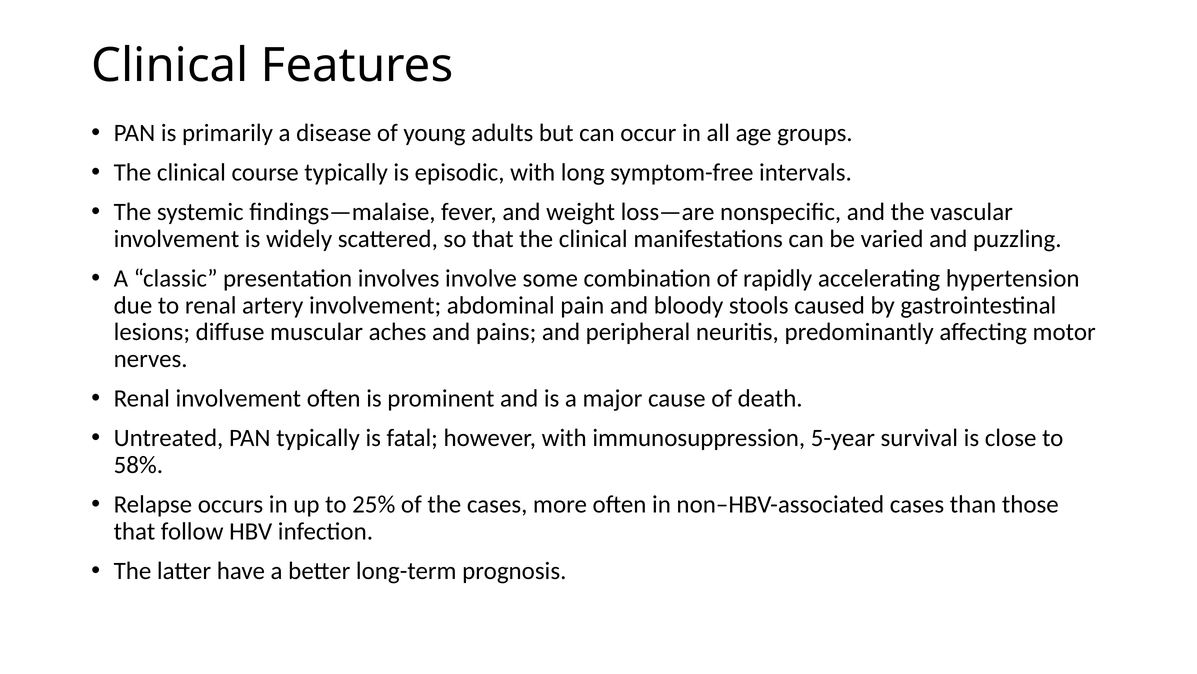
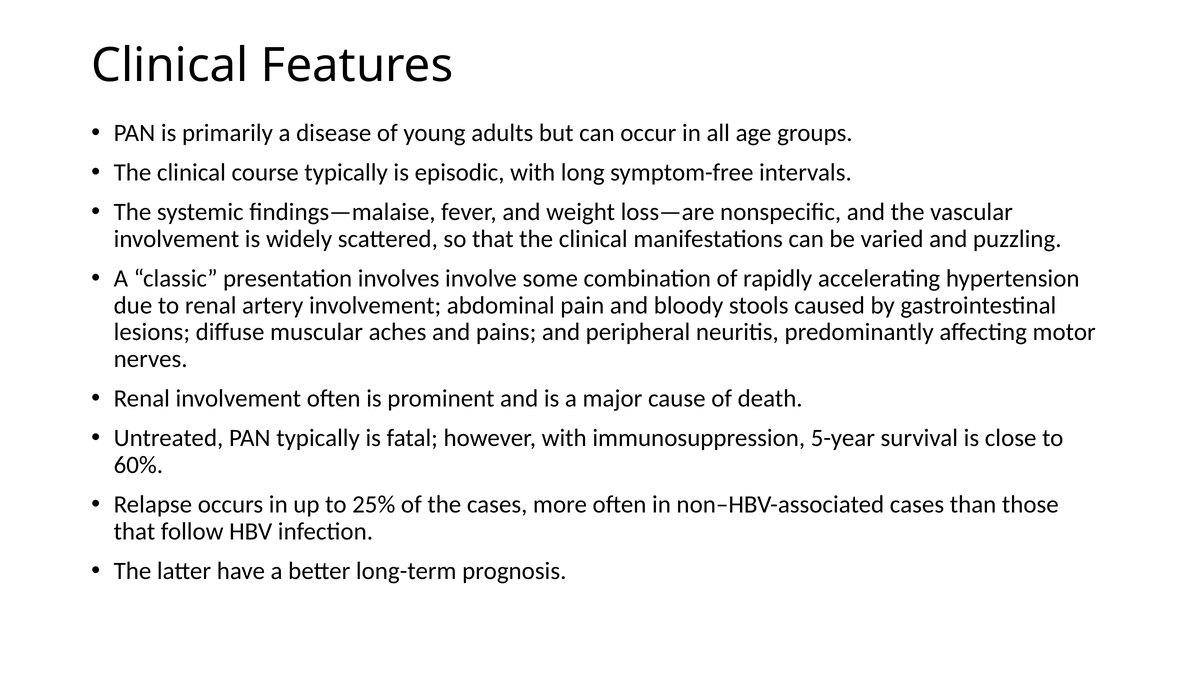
58%: 58% -> 60% (138, 465)
